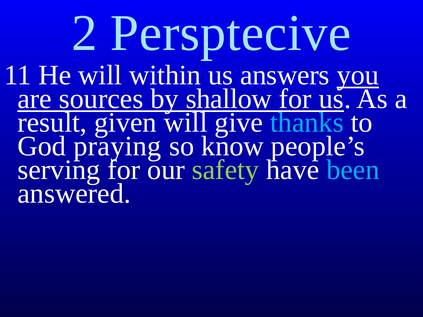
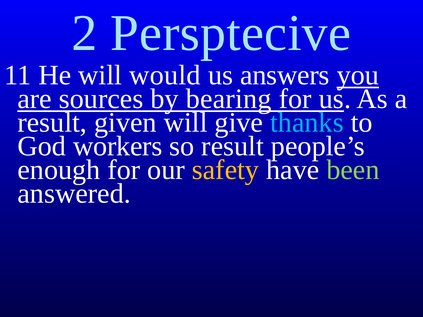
within: within -> would (165, 75)
shallow: shallow -> bearing (229, 99)
praying: praying -> workers (118, 146)
so know: know -> result (233, 146)
serving: serving -> enough (59, 170)
safety colour: light green -> yellow (225, 170)
been colour: light blue -> light green (353, 170)
